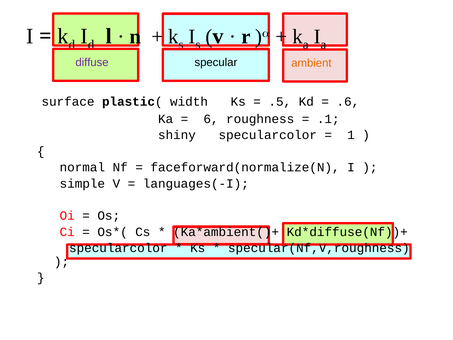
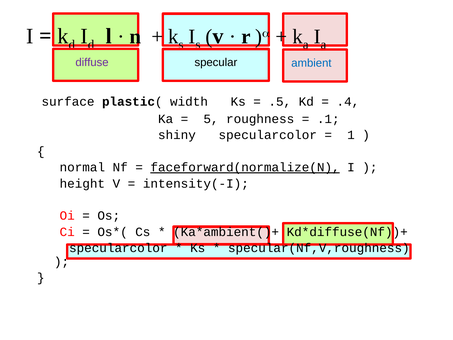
ambient colour: orange -> blue (311, 63)
.6: .6 -> .4 (348, 102)
6: 6 -> 5 (211, 119)
faceforward(normalize(N underline: none -> present (245, 167)
simple: simple -> height (82, 183)
languages(-I: languages(-I -> intensity(-I (196, 183)
